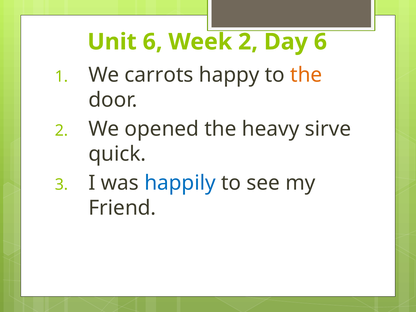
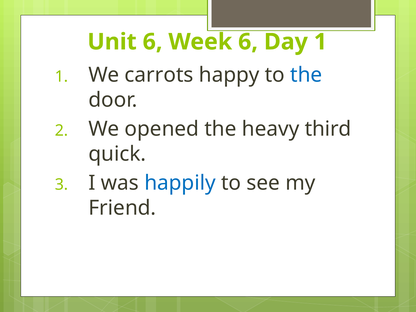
Week 2: 2 -> 6 (248, 42)
Day 6: 6 -> 1 (320, 42)
the colour: orange -> blue (306, 75)
sirve: sirve -> third (328, 129)
